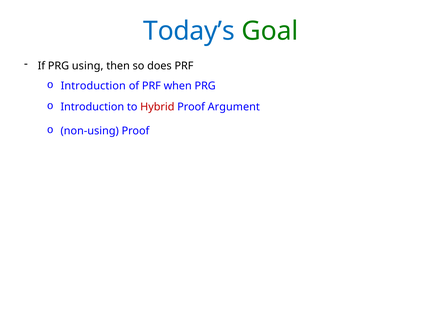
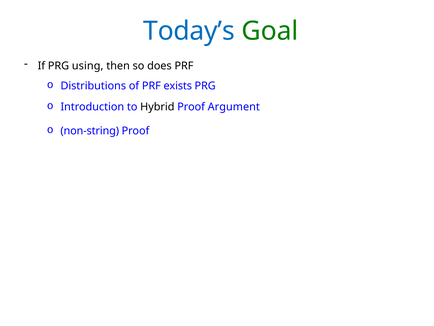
Introduction: Introduction -> Distributions (93, 86)
when: when -> exists (178, 86)
Hybrid colour: red -> black (157, 107)
non-using: non-using -> non-string (90, 131)
